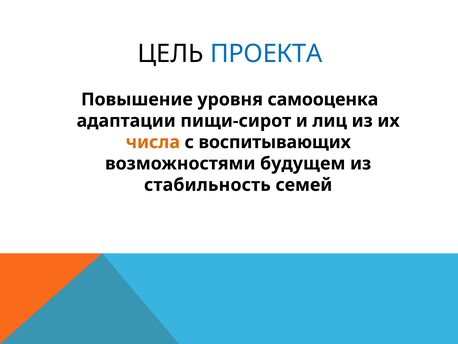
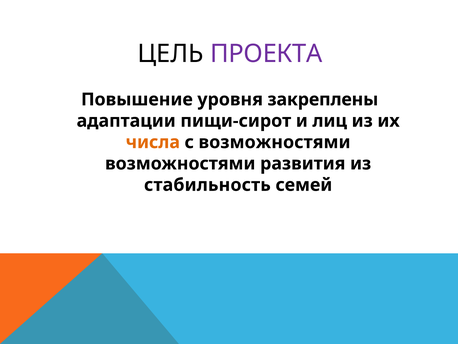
ПРОЕКТА colour: blue -> purple (266, 54)
самооценка: самооценка -> закреплены (323, 99)
с воспитывающих: воспитывающих -> возможностями (275, 142)
будущем: будущем -> развития (303, 163)
